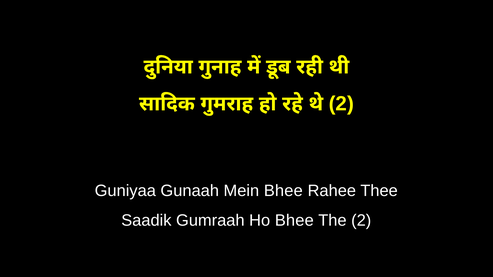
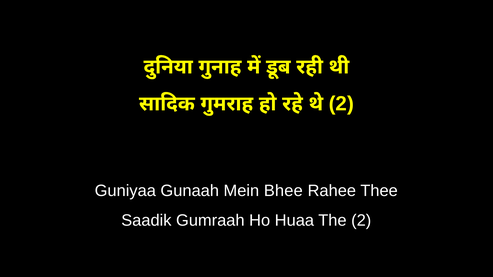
Ho Bhee: Bhee -> Huaa (294, 221)
